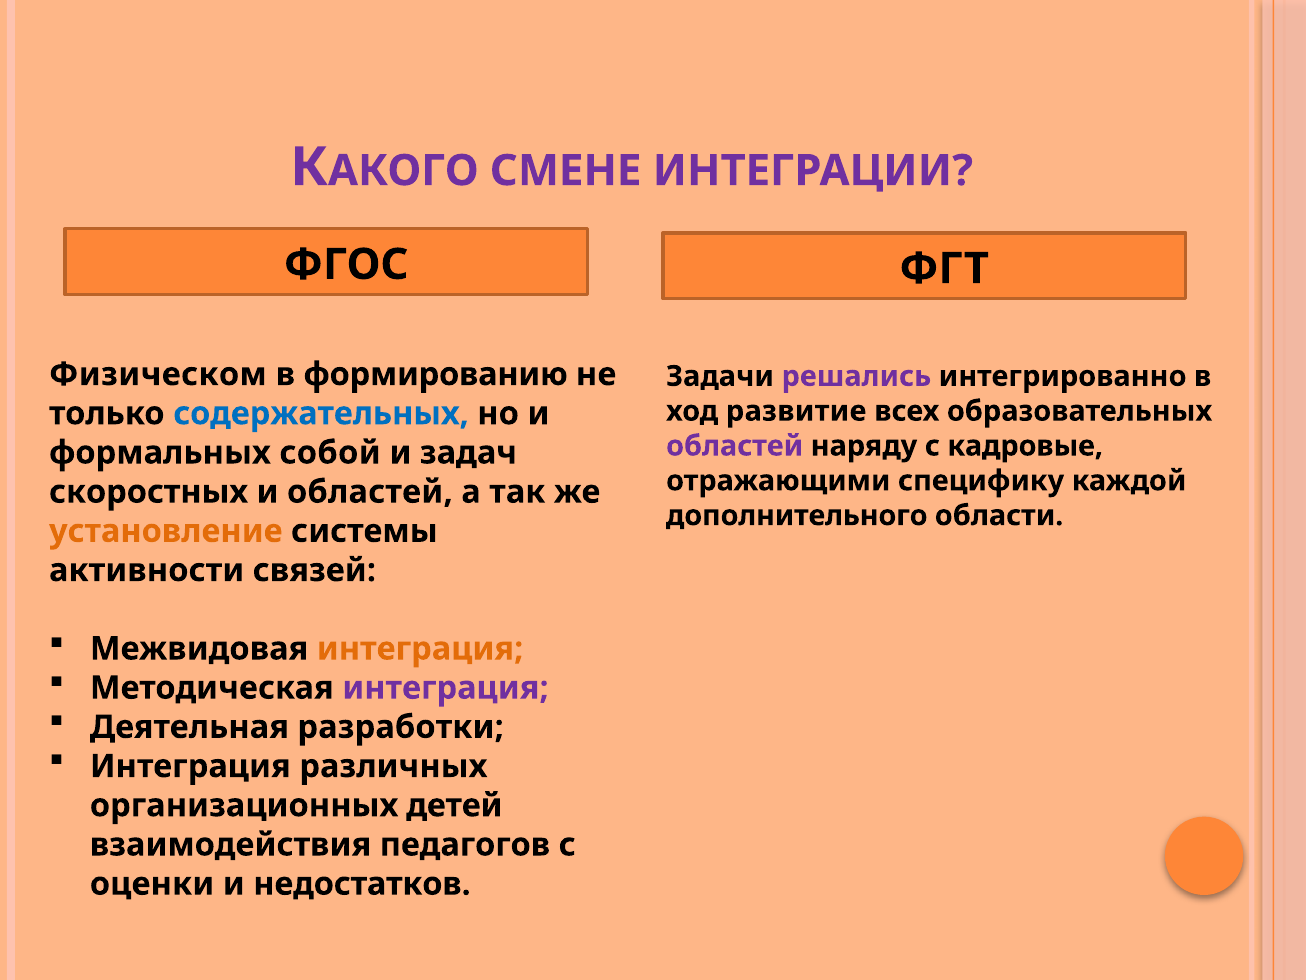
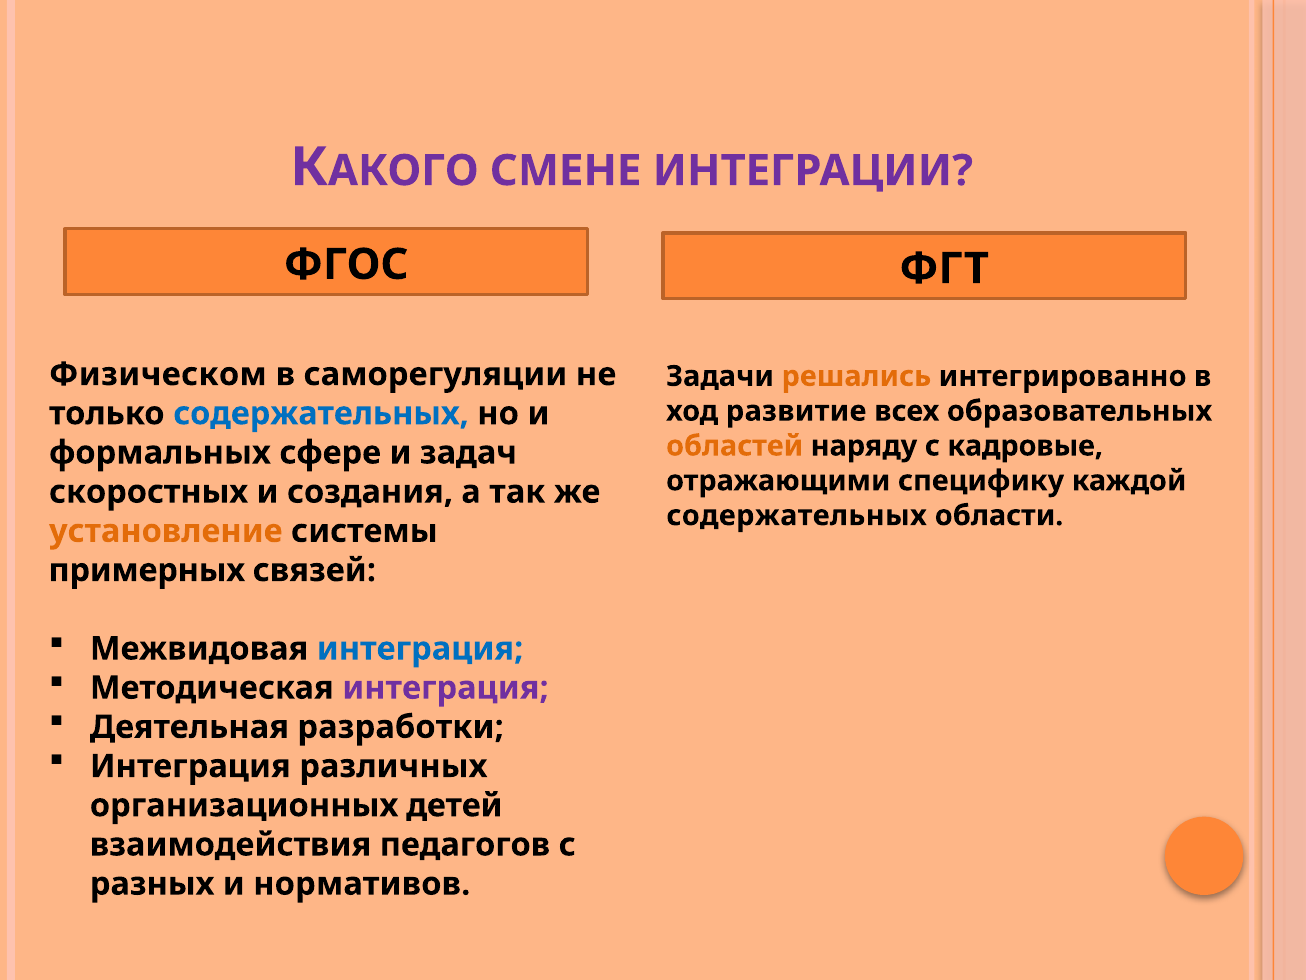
формированию: формированию -> саморегуляции (435, 374)
решались colour: purple -> orange (856, 376)
областей colour: purple -> orange (735, 446)
собой: собой -> сфере (330, 452)
и областей: областей -> создания (370, 492)
дополнительного: дополнительного -> содержательных (797, 515)
активности: активности -> примерных (147, 570)
интеграция colour: orange -> blue (420, 648)
оценки: оценки -> разных (152, 883)
недостатков: недостатков -> нормативов (362, 883)
